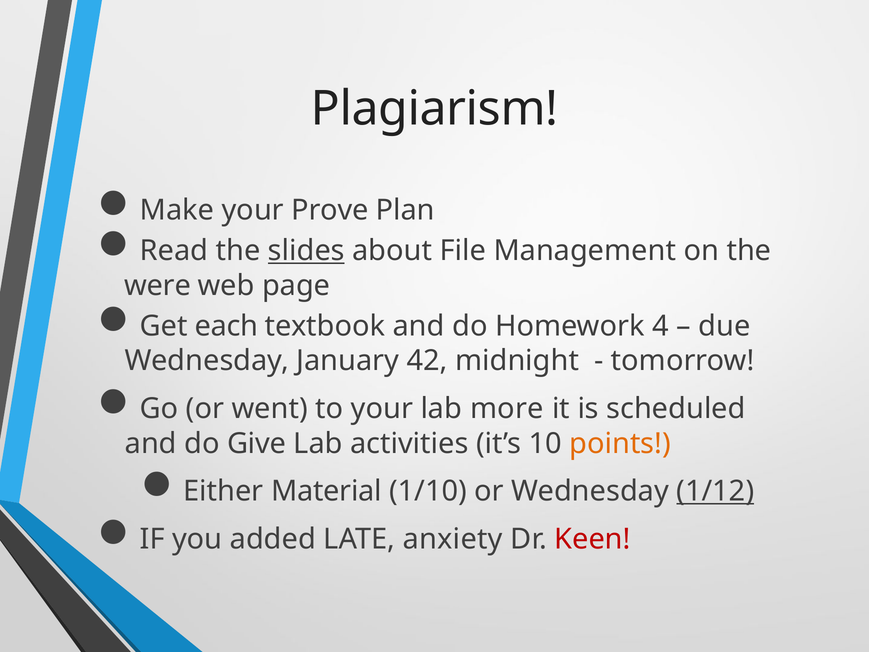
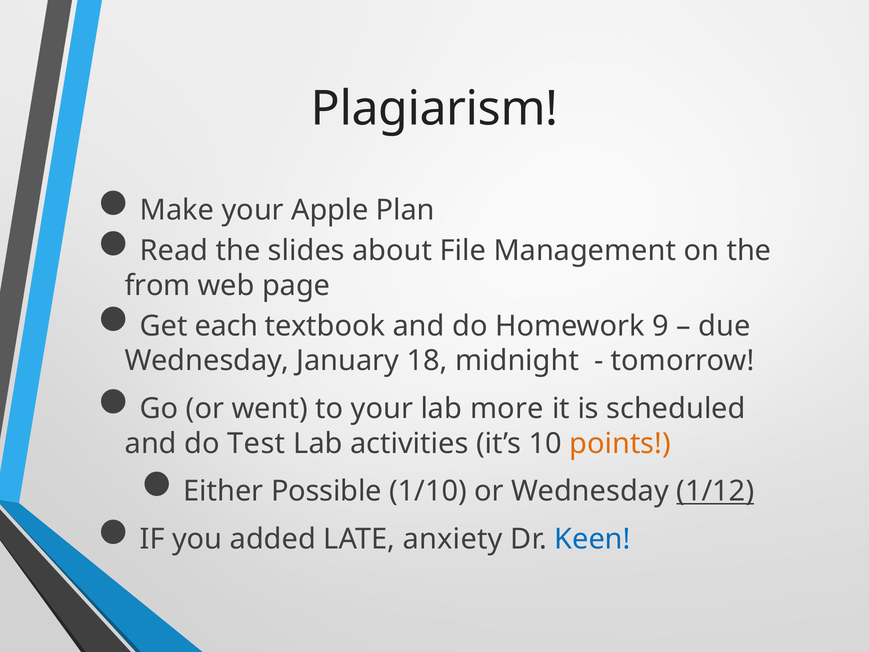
Prove: Prove -> Apple (330, 210)
slides underline: present -> none (306, 251)
were: were -> from (158, 285)
4: 4 -> 9 (660, 326)
42: 42 -> 18 (427, 361)
Give: Give -> Test (256, 443)
Material: Material -> Possible (326, 491)
Keen colour: red -> blue (592, 539)
